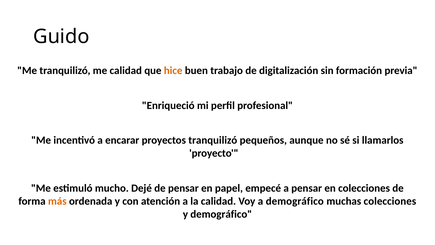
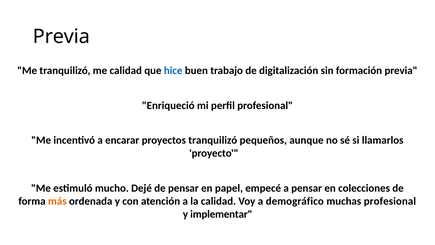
Guido: Guido -> Previa (61, 37)
hice colour: orange -> blue (173, 71)
muchas colecciones: colecciones -> profesional (390, 201)
y demográfico: demográfico -> implementar (221, 214)
